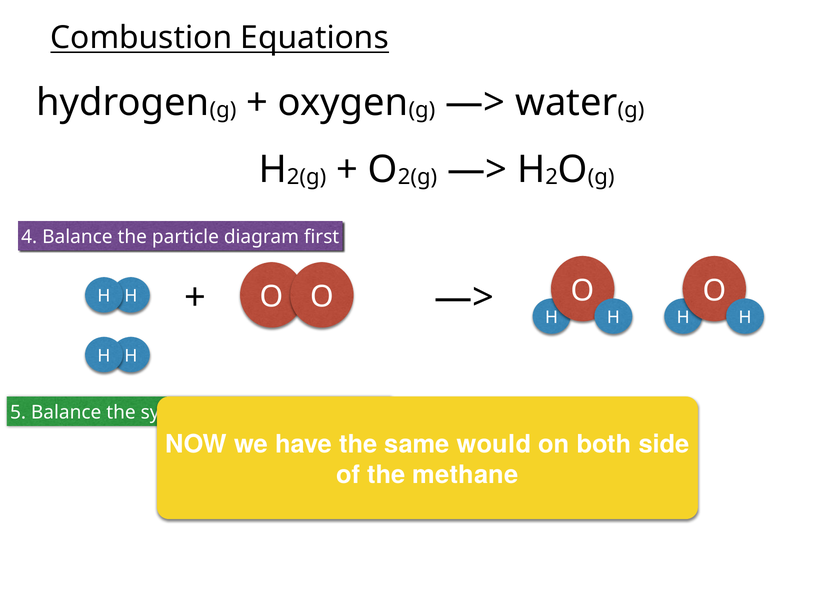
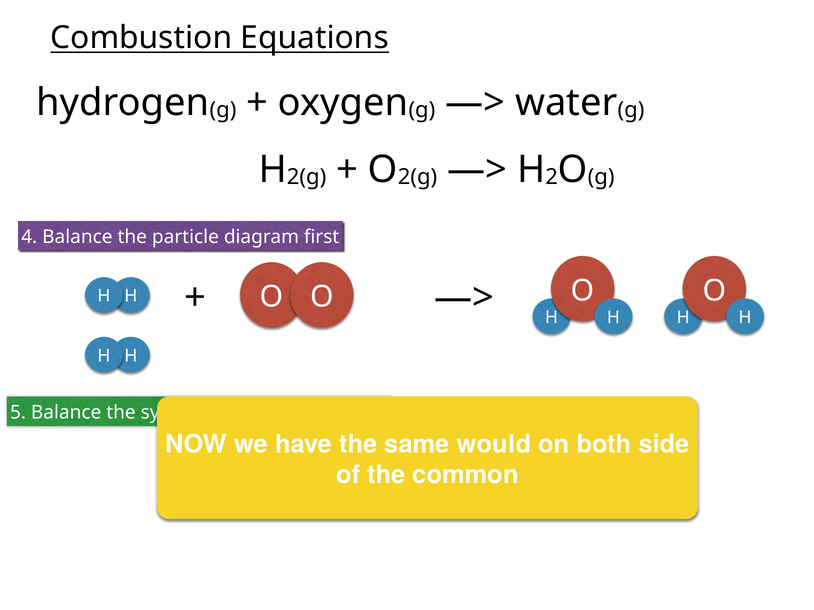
methane: methane -> common (466, 475)
